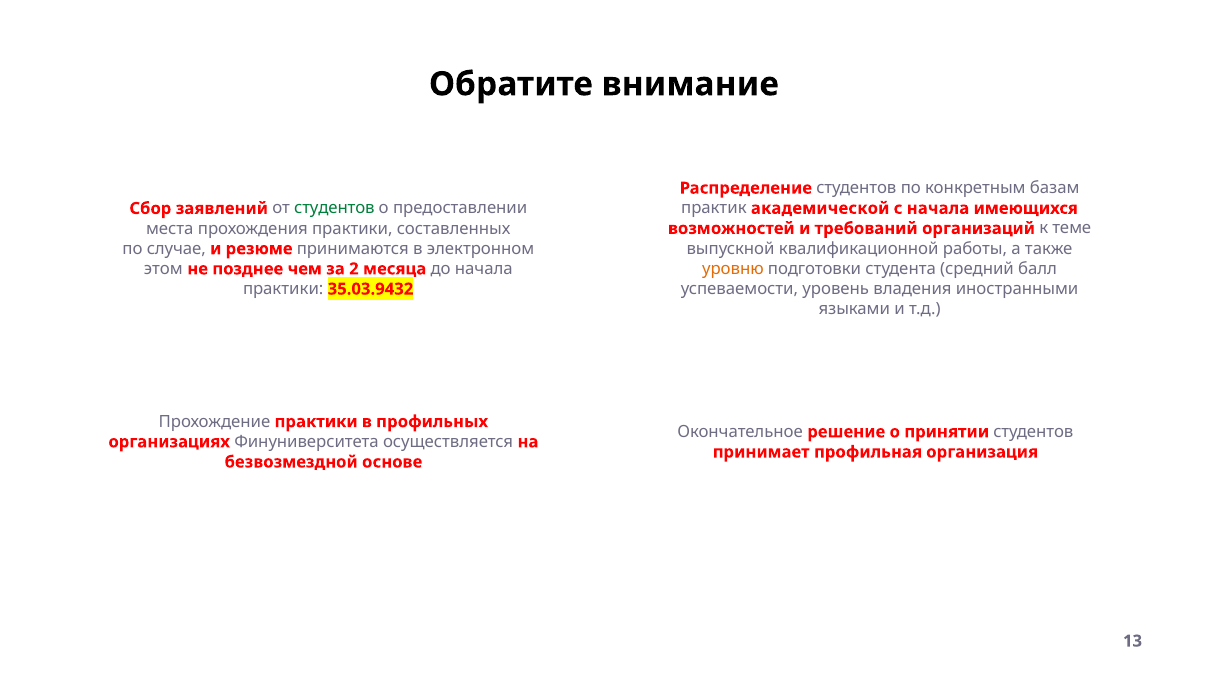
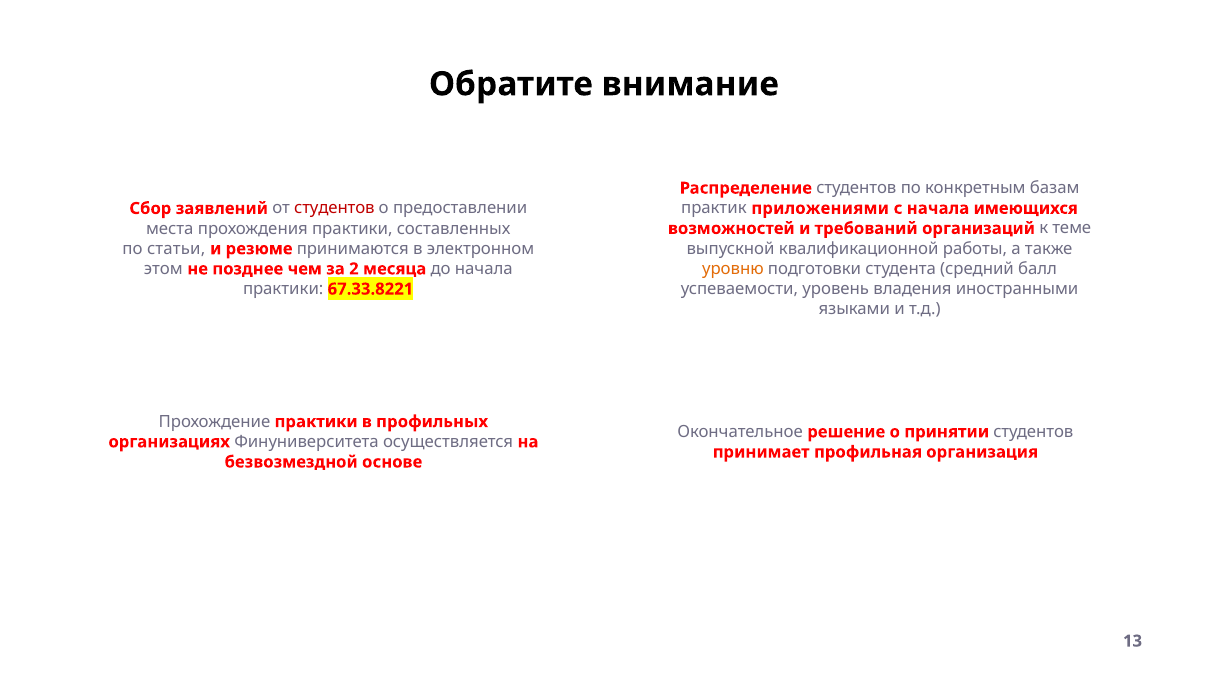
академической: академической -> приложениями (820, 208)
студентов colour: green -> red (334, 209)
случае: случае -> статьи (176, 249)
35.03.9432: 35.03.9432 -> 67.33.8221 (370, 289)
